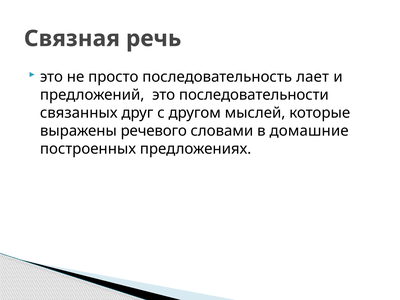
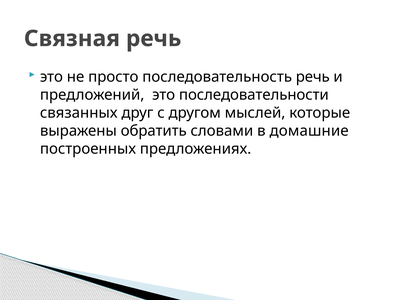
последовательность лает: лает -> речь (313, 77)
речевого: речевого -> обратить (154, 131)
